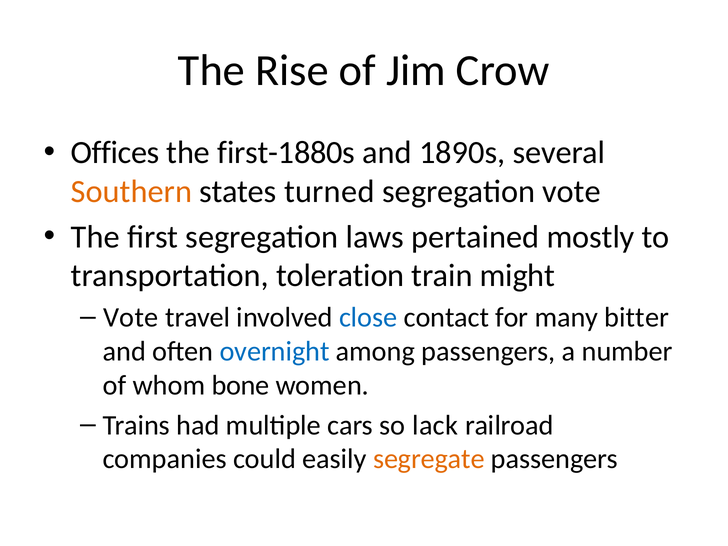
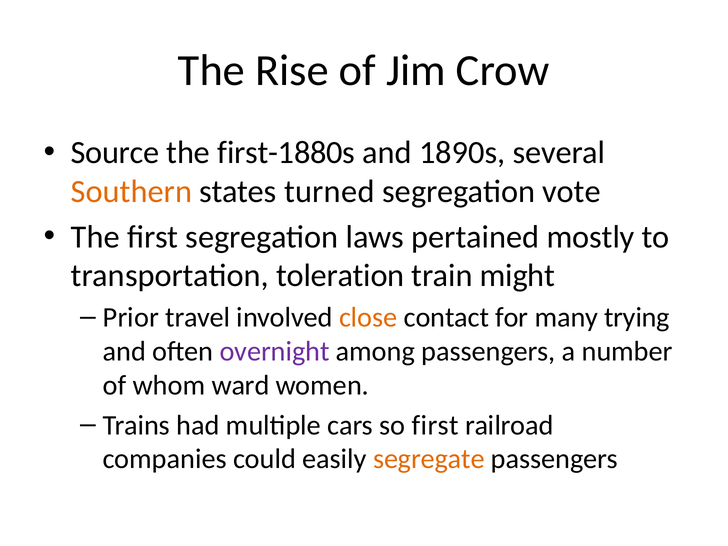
Offices: Offices -> Source (115, 153)
Vote: Vote -> Prior (131, 318)
close colour: blue -> orange (368, 318)
bitter: bitter -> trying (637, 318)
overnight colour: blue -> purple (275, 352)
bone: bone -> ward (240, 385)
so lack: lack -> first (435, 425)
